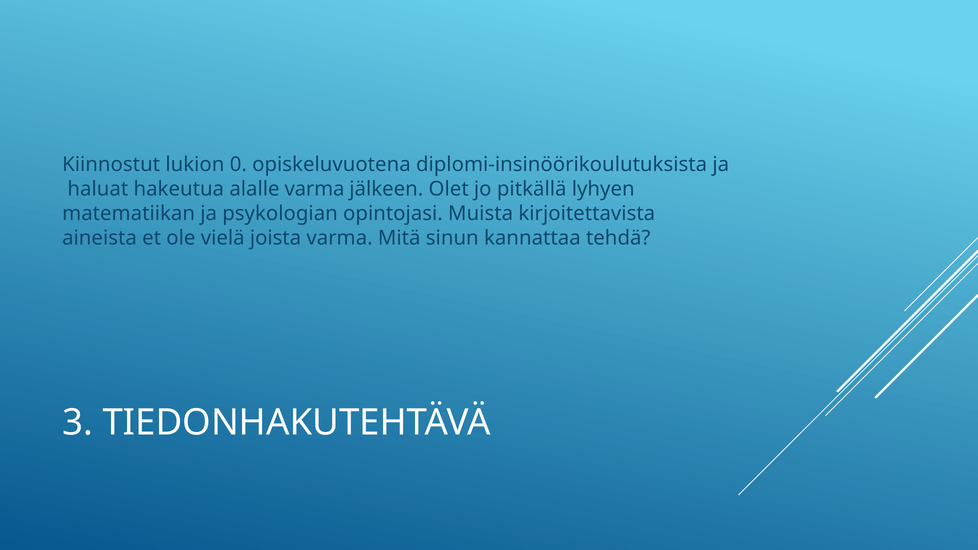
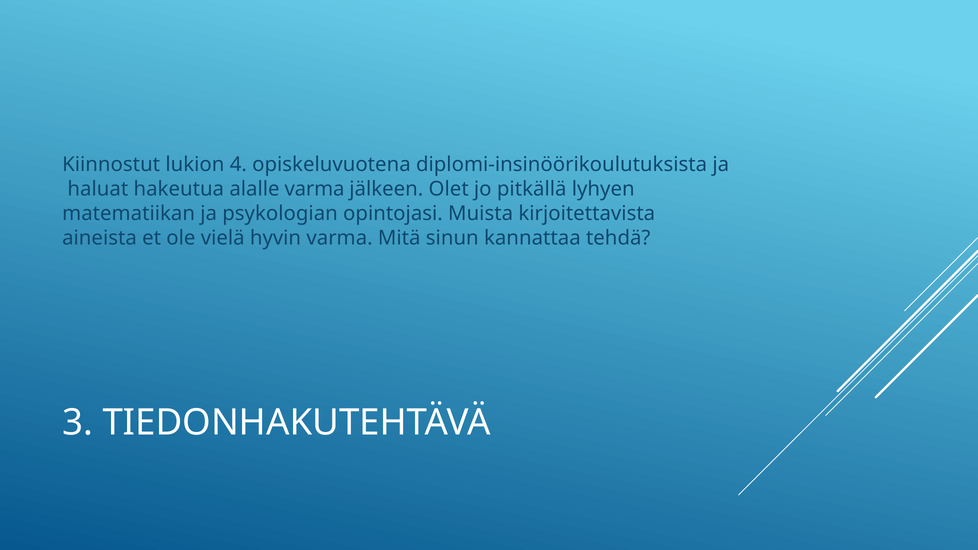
0: 0 -> 4 (238, 165)
joista: joista -> hyvin (276, 238)
